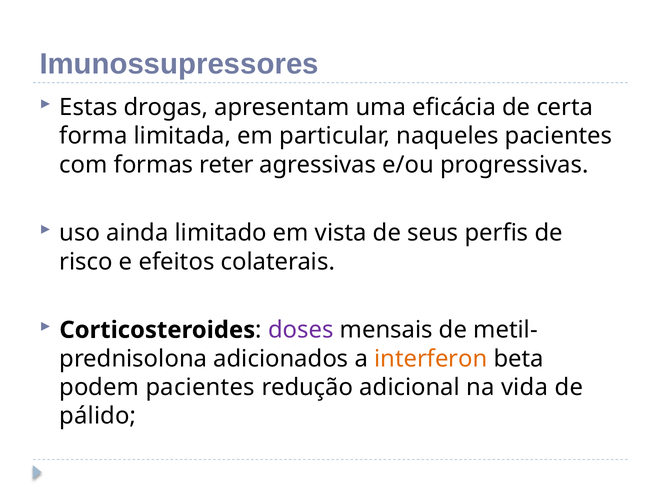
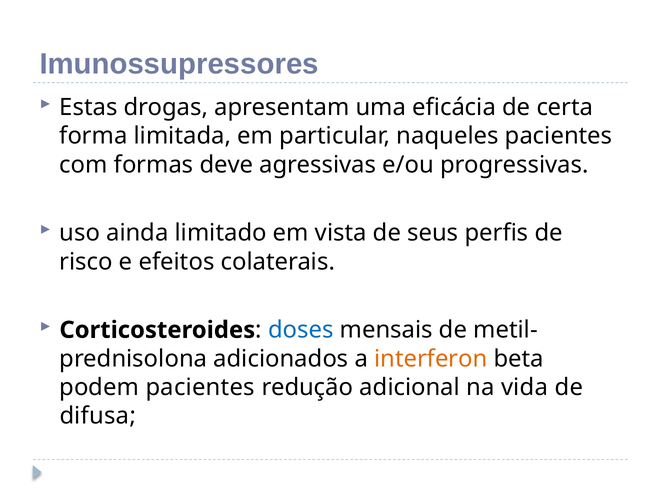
reter: reter -> deve (226, 165)
doses colour: purple -> blue (301, 330)
pálido: pálido -> difusa (98, 416)
